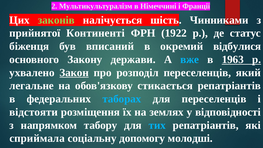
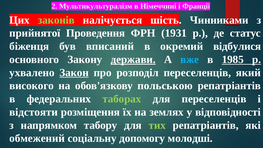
Континенті: Континенті -> Проведення (96, 33)
1922: 1922 -> 1931 (174, 33)
держави underline: none -> present (133, 59)
1963: 1963 -> 1985 (233, 59)
легальне: легальне -> високого (32, 86)
стикається: стикається -> польською (165, 86)
таборах colour: light blue -> light green (122, 99)
тих colour: light blue -> light green (157, 125)
сприймала: сприймала -> обмежений (37, 138)
